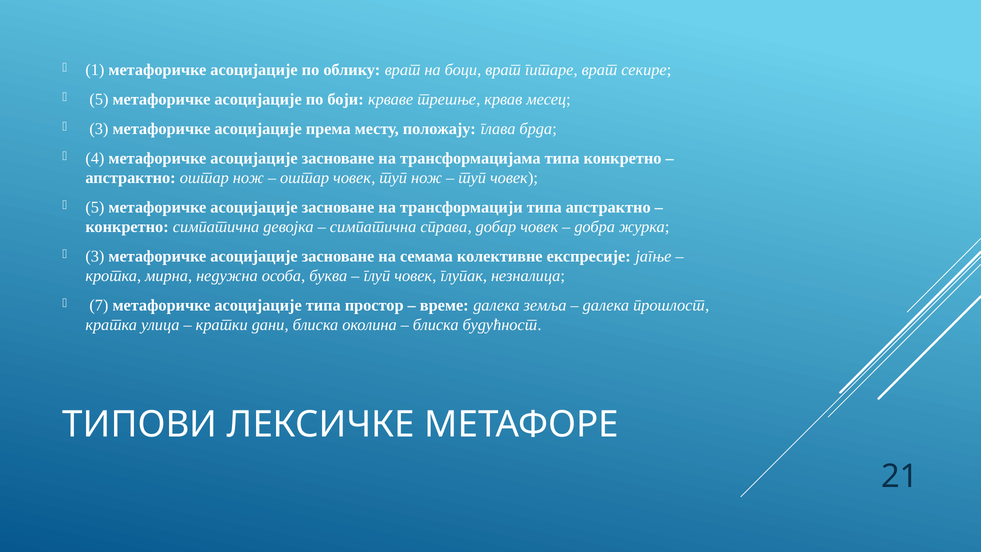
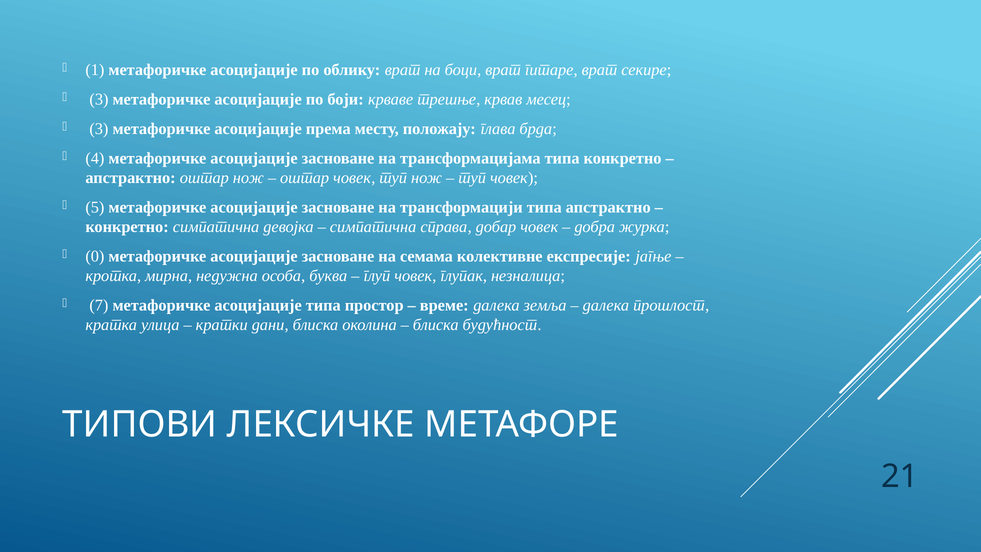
5: 5 -> 3 (99, 99)
3: 3 -> 0 (95, 256)
